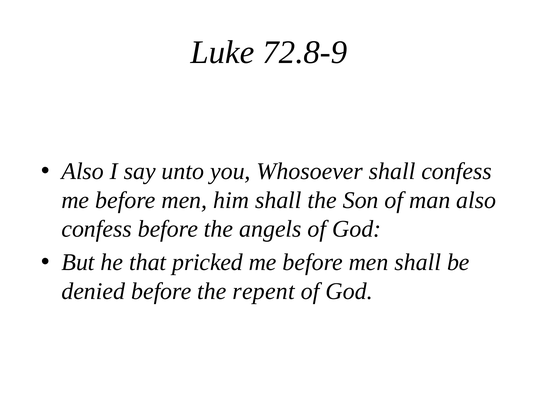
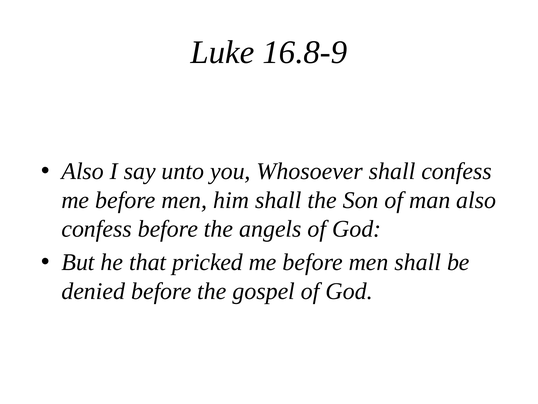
72.8-9: 72.8-9 -> 16.8-9 (305, 52)
repent: repent -> gospel (264, 291)
